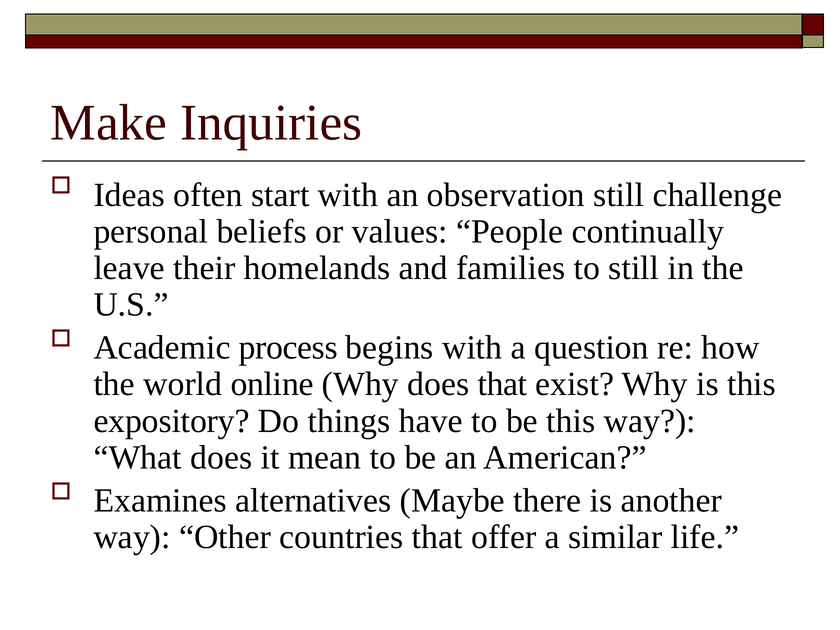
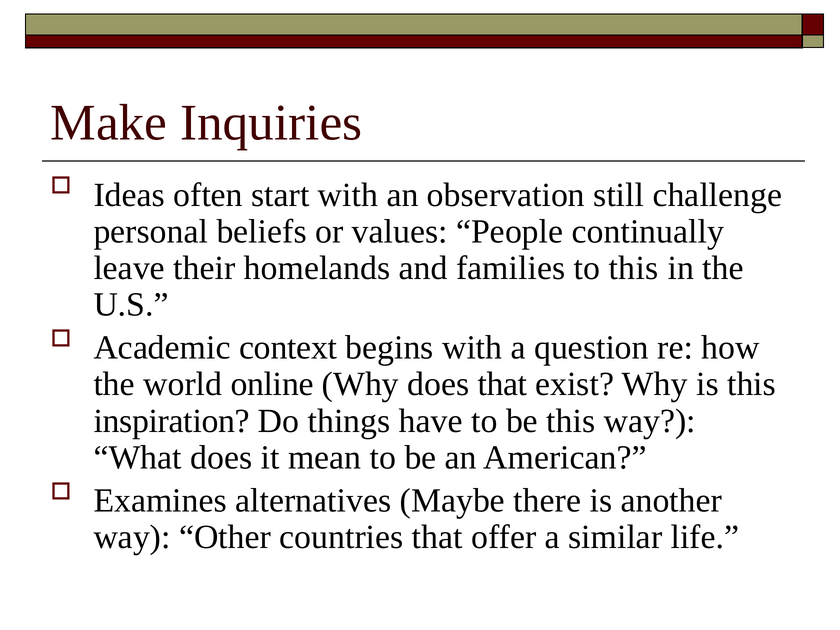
to still: still -> this (634, 268)
process: process -> context (288, 348)
expository: expository -> inspiration (172, 421)
